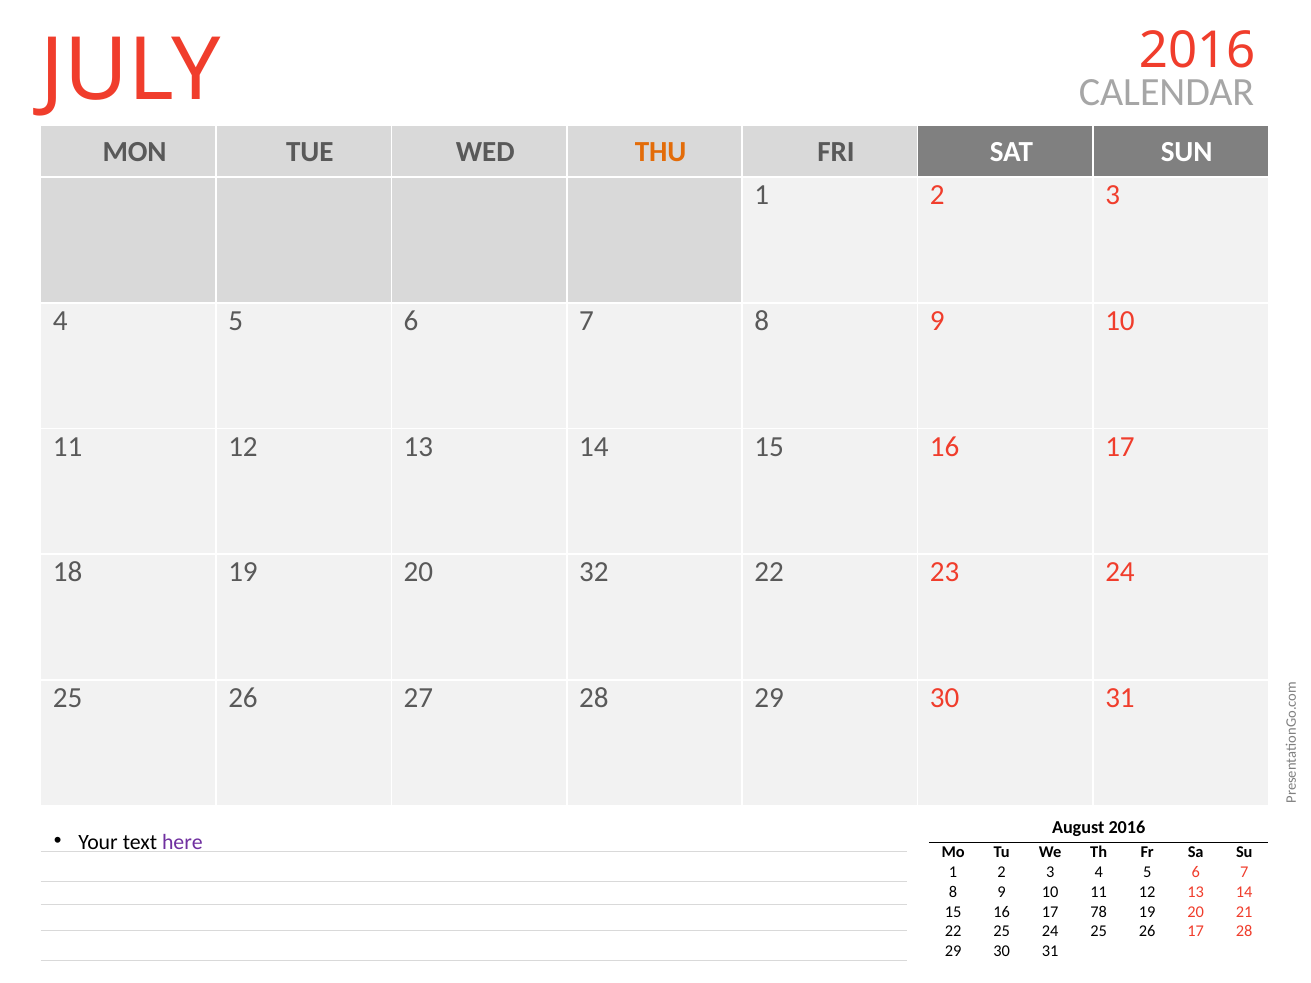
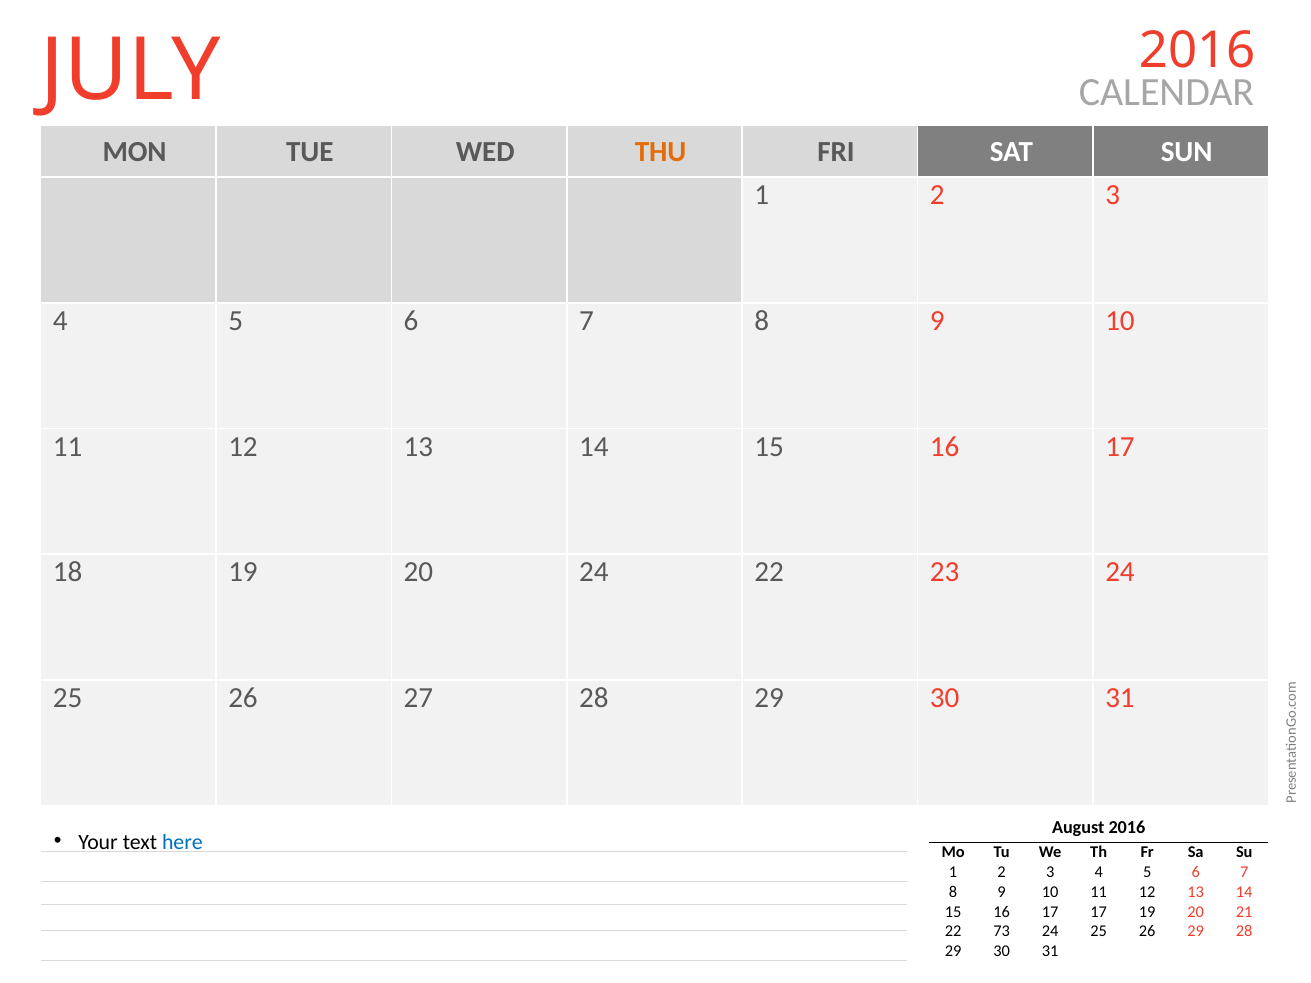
20 32: 32 -> 24 (594, 572)
here colour: purple -> blue (182, 842)
17 78: 78 -> 17 (1099, 912)
22 25: 25 -> 73 (1002, 932)
26 17: 17 -> 29 (1196, 932)
